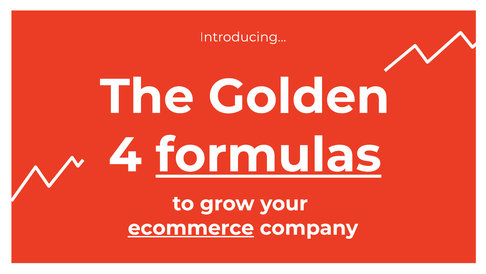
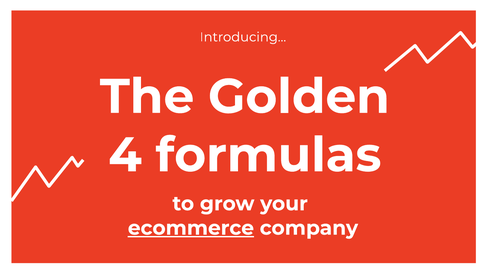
formulas underline: present -> none (268, 155)
